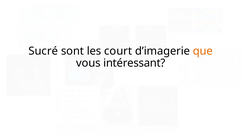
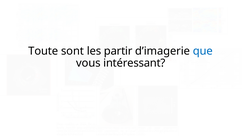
Sucré: Sucré -> Toute (43, 51)
court: court -> partir (118, 51)
que colour: orange -> blue (203, 51)
